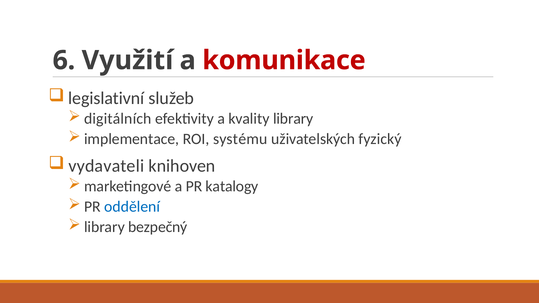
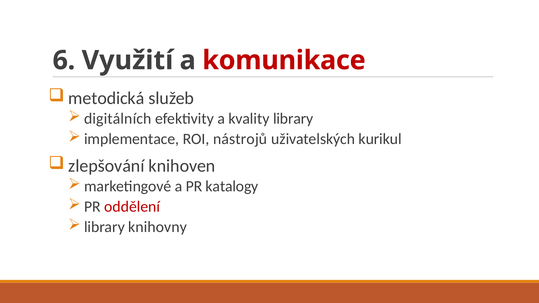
legislativní: legislativní -> metodická (106, 98)
systému: systému -> nástrojů (240, 139)
fyzický: fyzický -> kurikul (380, 139)
vydavateli: vydavateli -> zlepšování (106, 166)
oddělení colour: blue -> red (132, 207)
bezpečný: bezpečný -> knihovny (158, 227)
